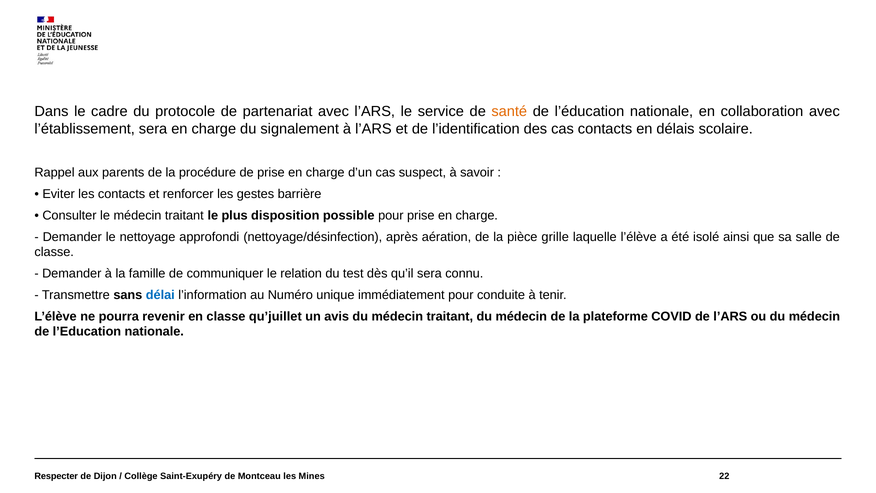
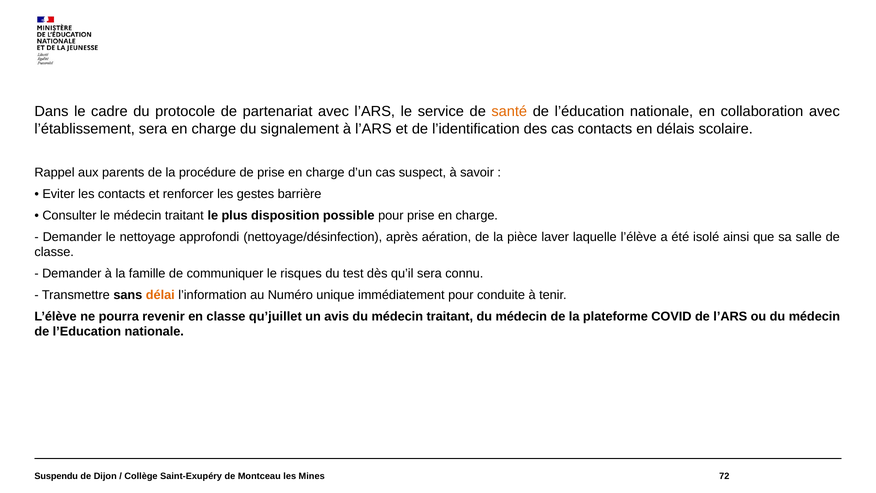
grille: grille -> laver (555, 237)
relation: relation -> risques (301, 273)
délai colour: blue -> orange (160, 295)
Respecter: Respecter -> Suspendu (56, 476)
22: 22 -> 72 (724, 476)
